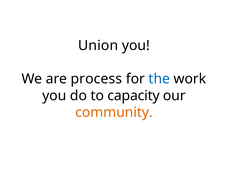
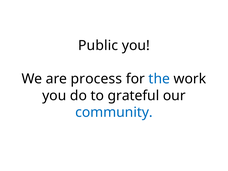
Union: Union -> Public (98, 45)
capacity: capacity -> grateful (133, 96)
community colour: orange -> blue (114, 112)
